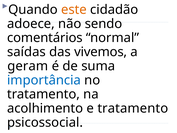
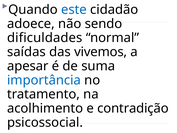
este colour: orange -> blue (74, 10)
comentários: comentários -> dificuldades (45, 38)
geram: geram -> apesar (28, 66)
e tratamento: tratamento -> contradição (133, 108)
